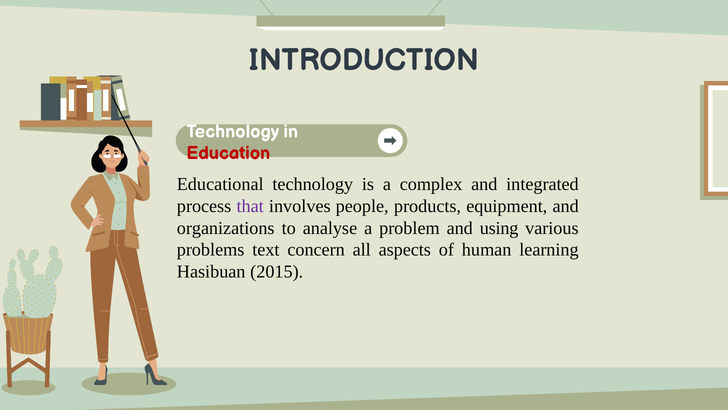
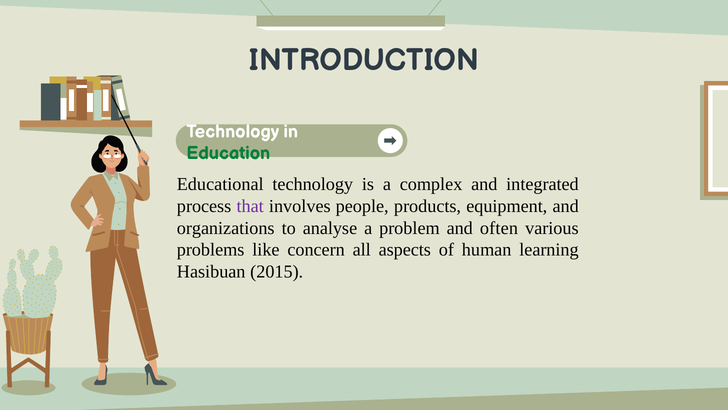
Education colour: red -> green (228, 153)
using: using -> often (499, 228)
text: text -> like (266, 250)
